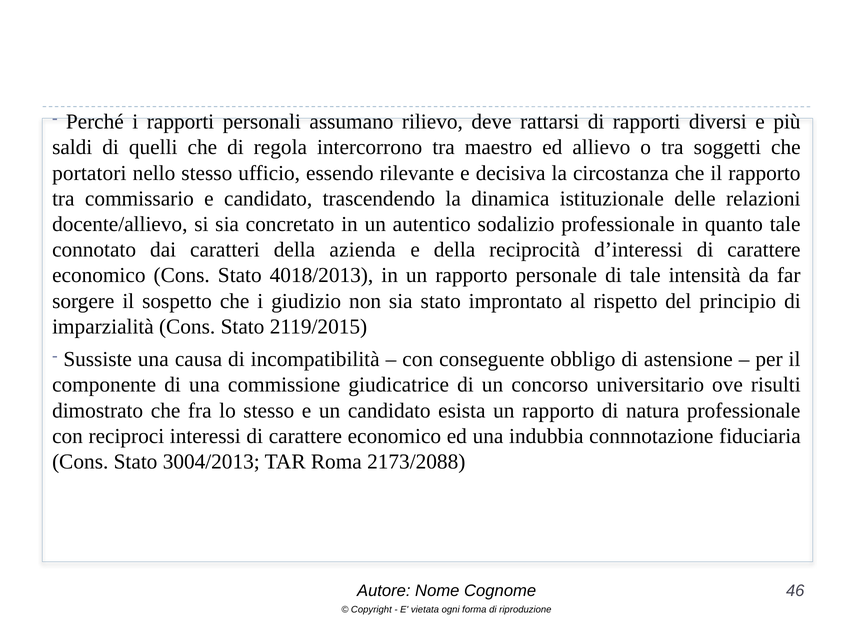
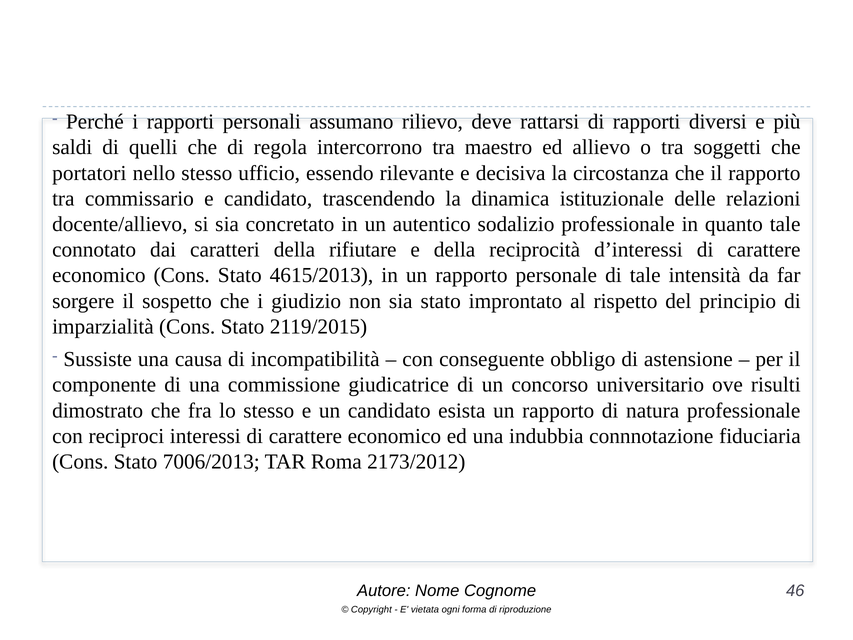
azienda: azienda -> rifiutare (363, 250)
4018/2013: 4018/2013 -> 4615/2013 (322, 275)
3004/2013: 3004/2013 -> 7006/2013 (211, 462)
2173/2088: 2173/2088 -> 2173/2012 (416, 462)
